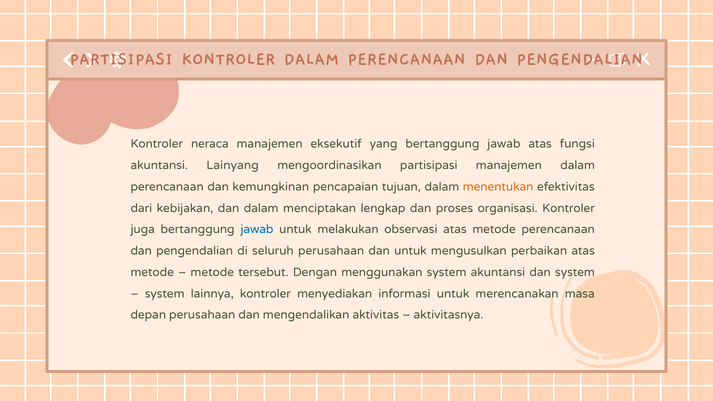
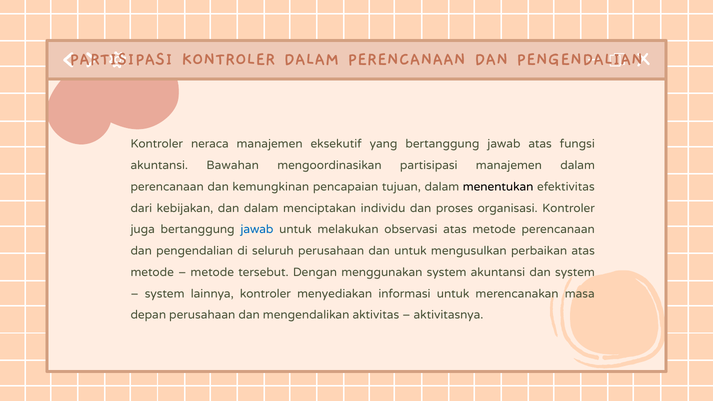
Lainyang: Lainyang -> Bawahan (233, 165)
menentukan colour: orange -> black (498, 187)
lengkap: lengkap -> individu (383, 208)
